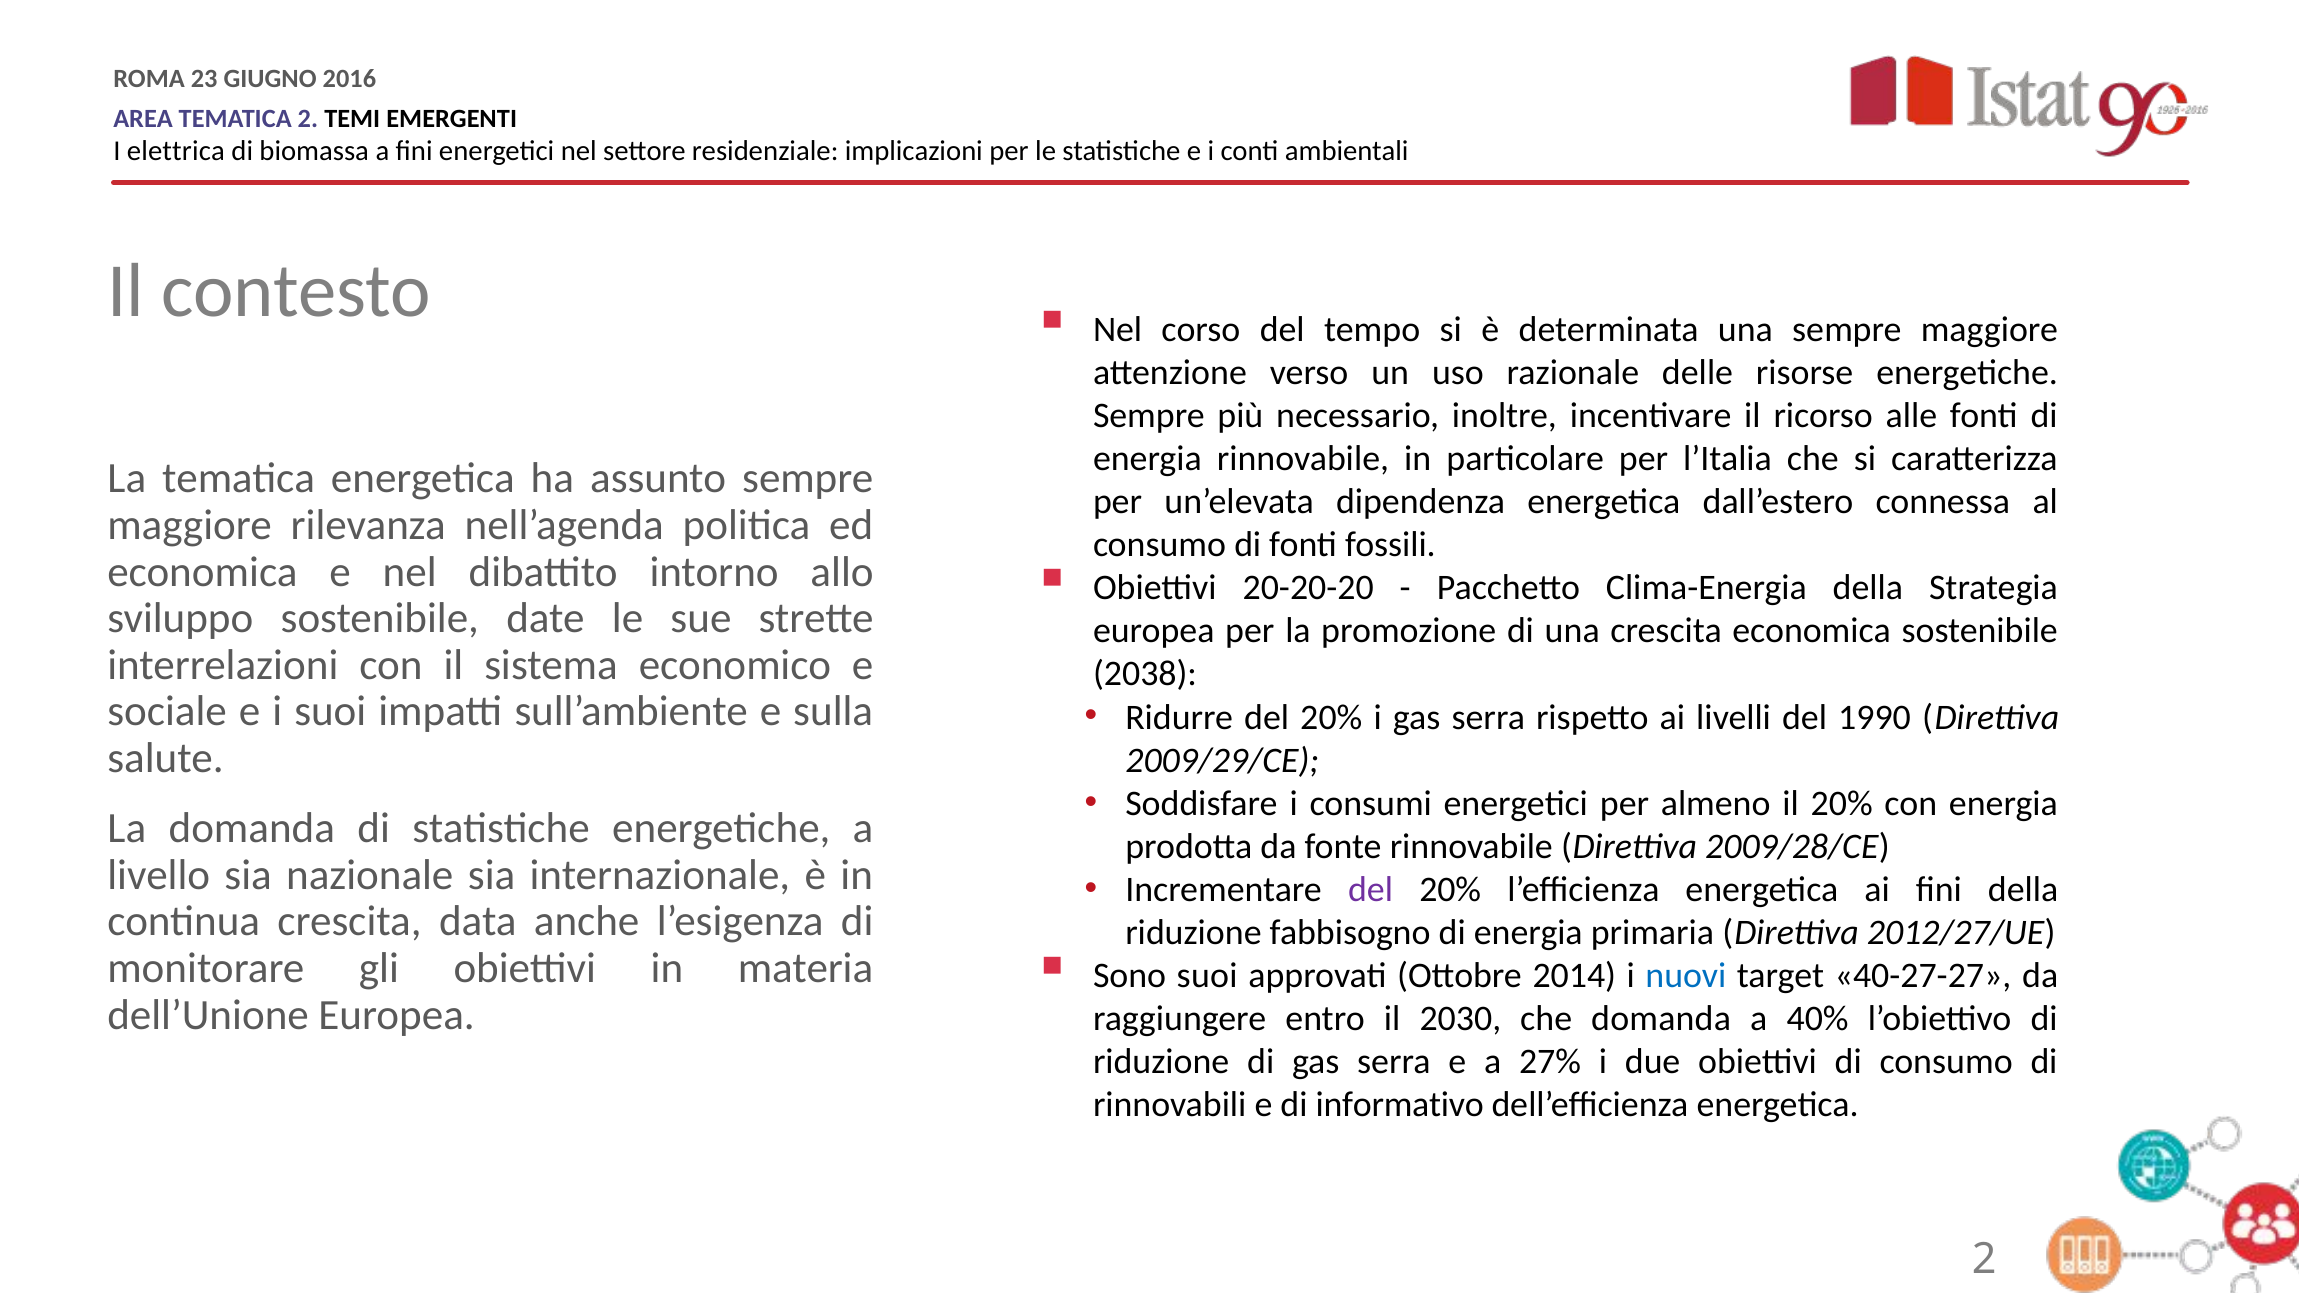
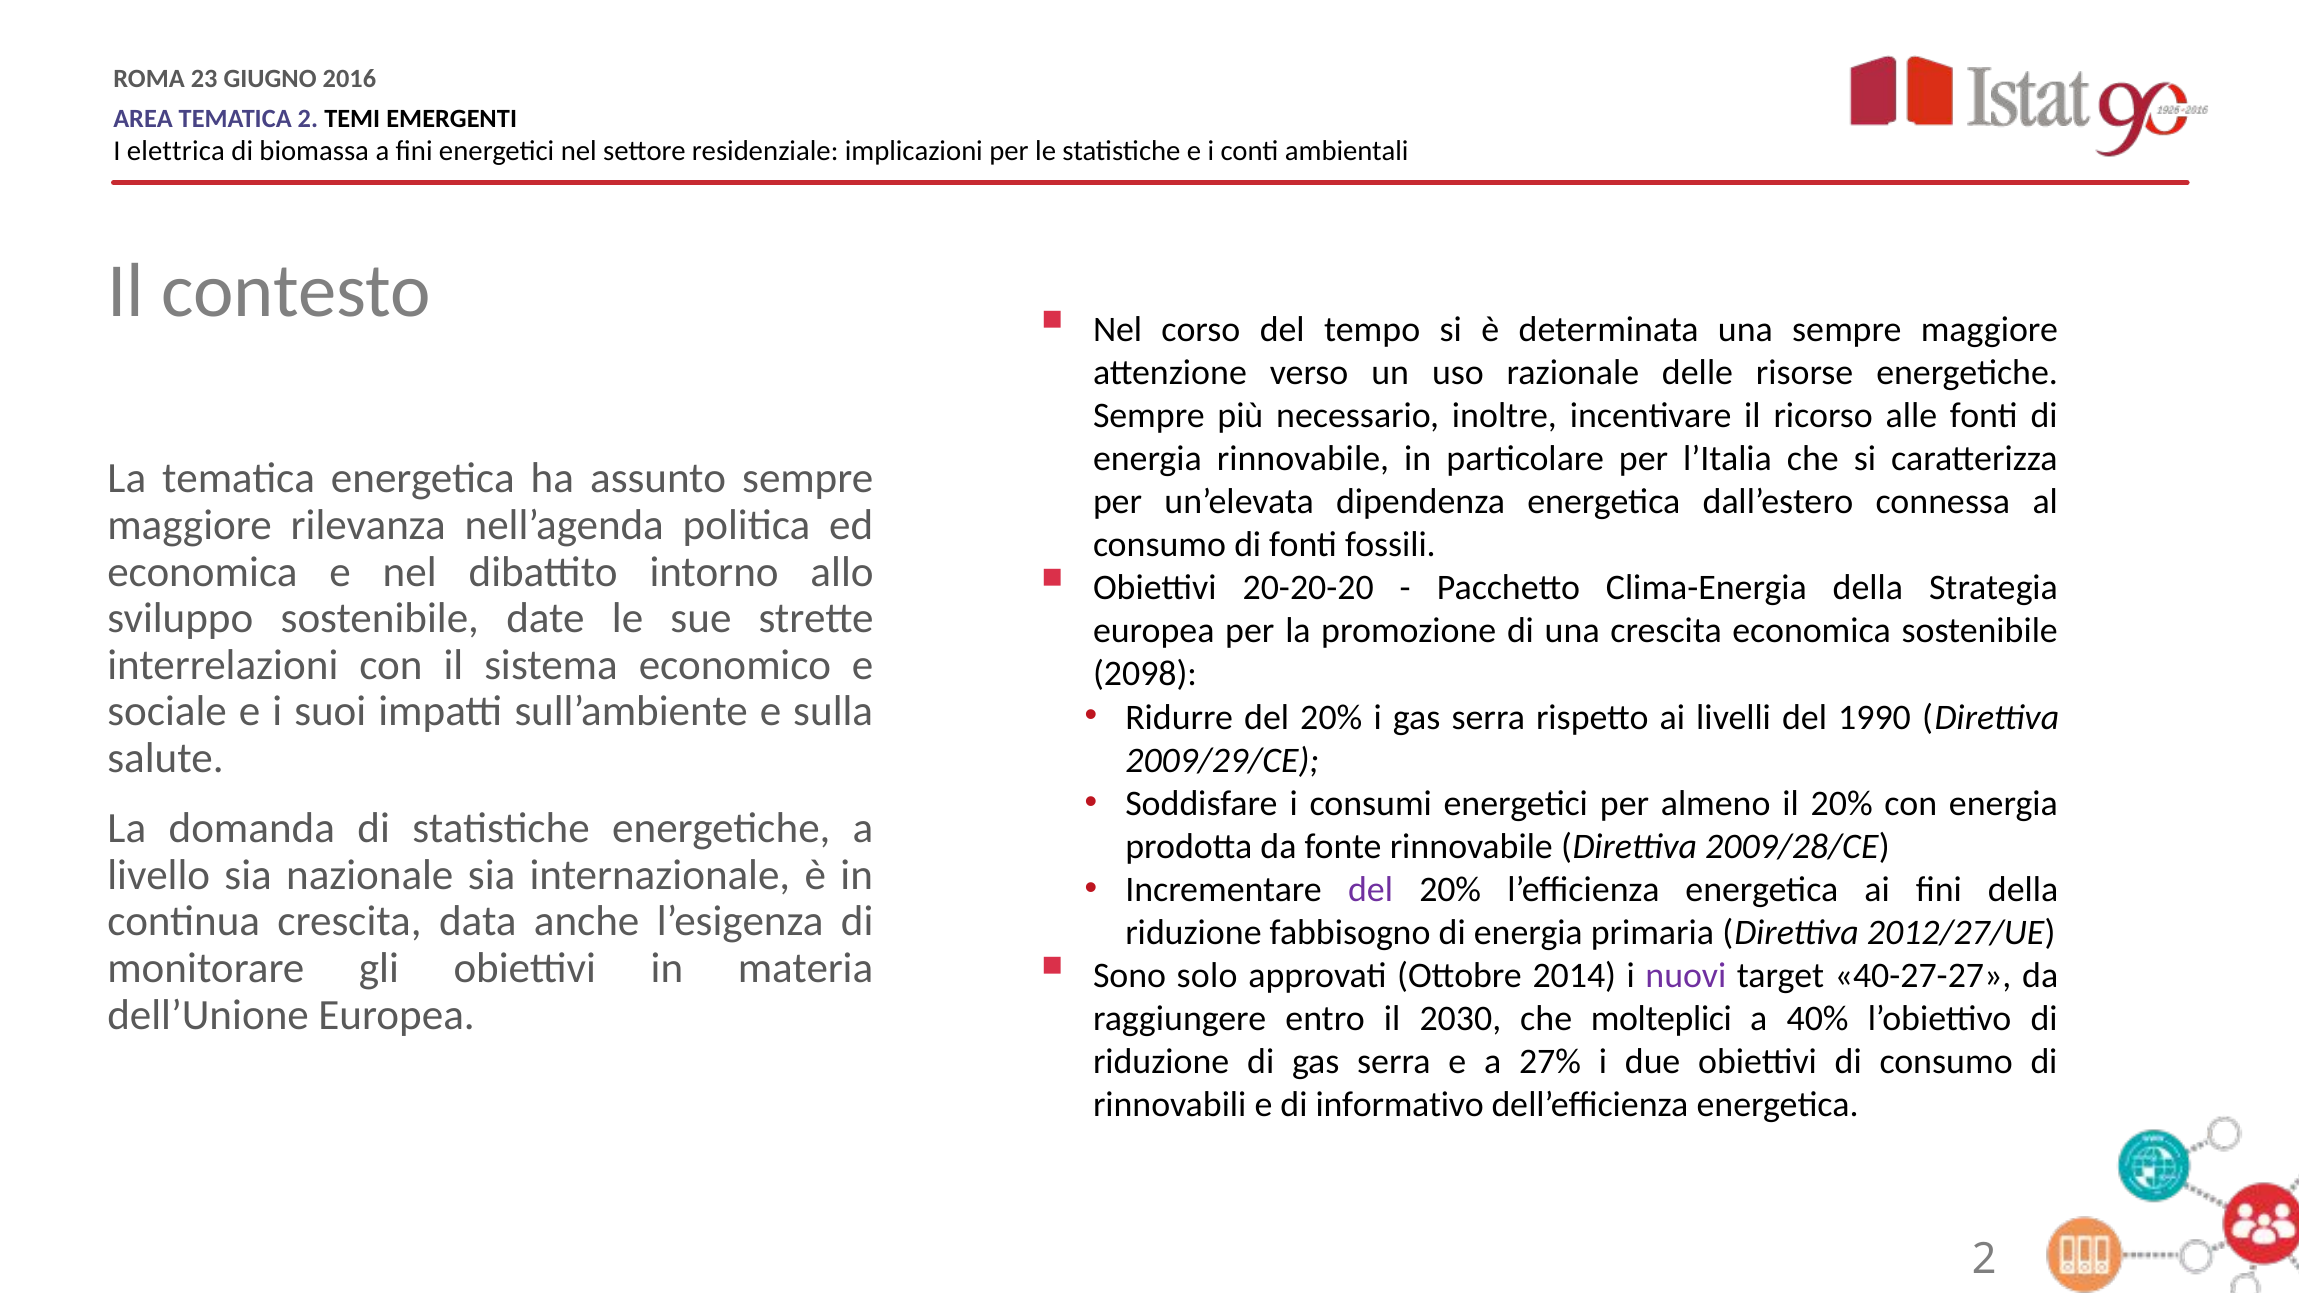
2038: 2038 -> 2098 (1145, 674)
Sono suoi: suoi -> solo (1207, 976)
nuovi colour: blue -> purple (1686, 976)
che domanda: domanda -> molteplici (1661, 1019)
